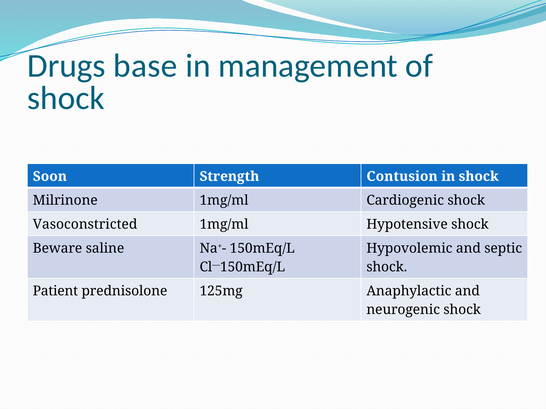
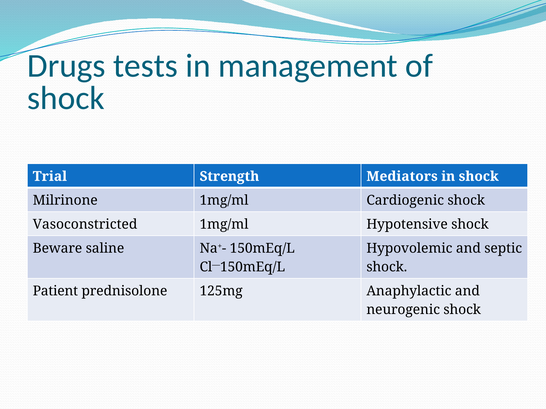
base: base -> tests (146, 66)
Soon: Soon -> Trial (50, 177)
Contusion: Contusion -> Mediators (402, 177)
